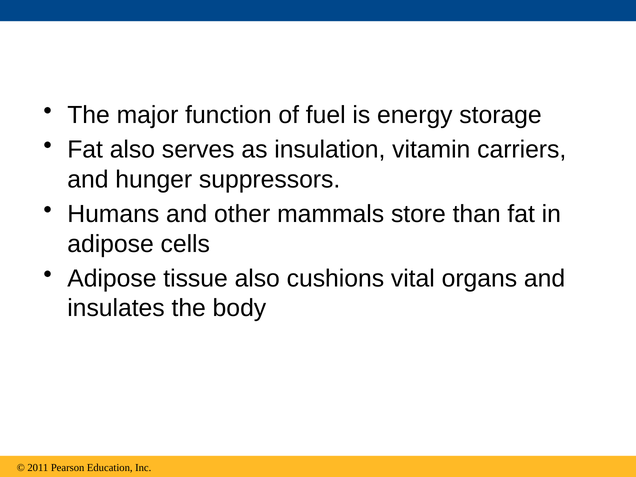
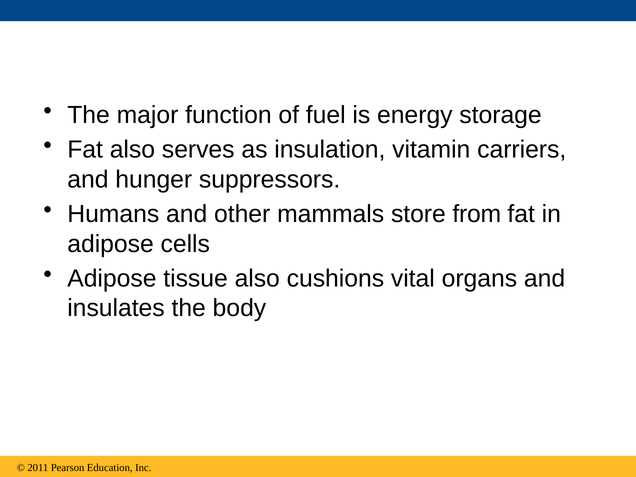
than: than -> from (477, 214)
